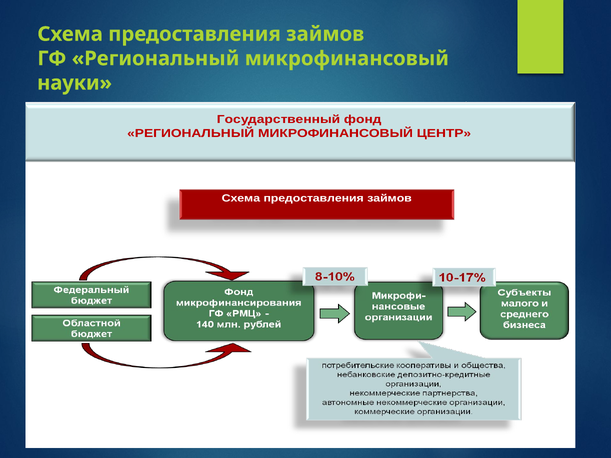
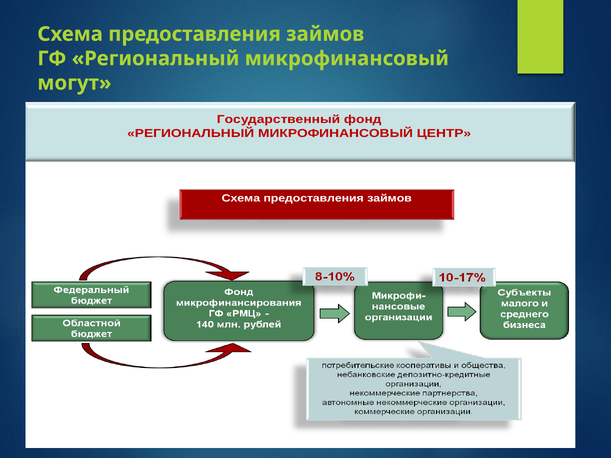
науки: науки -> могут (74, 83)
